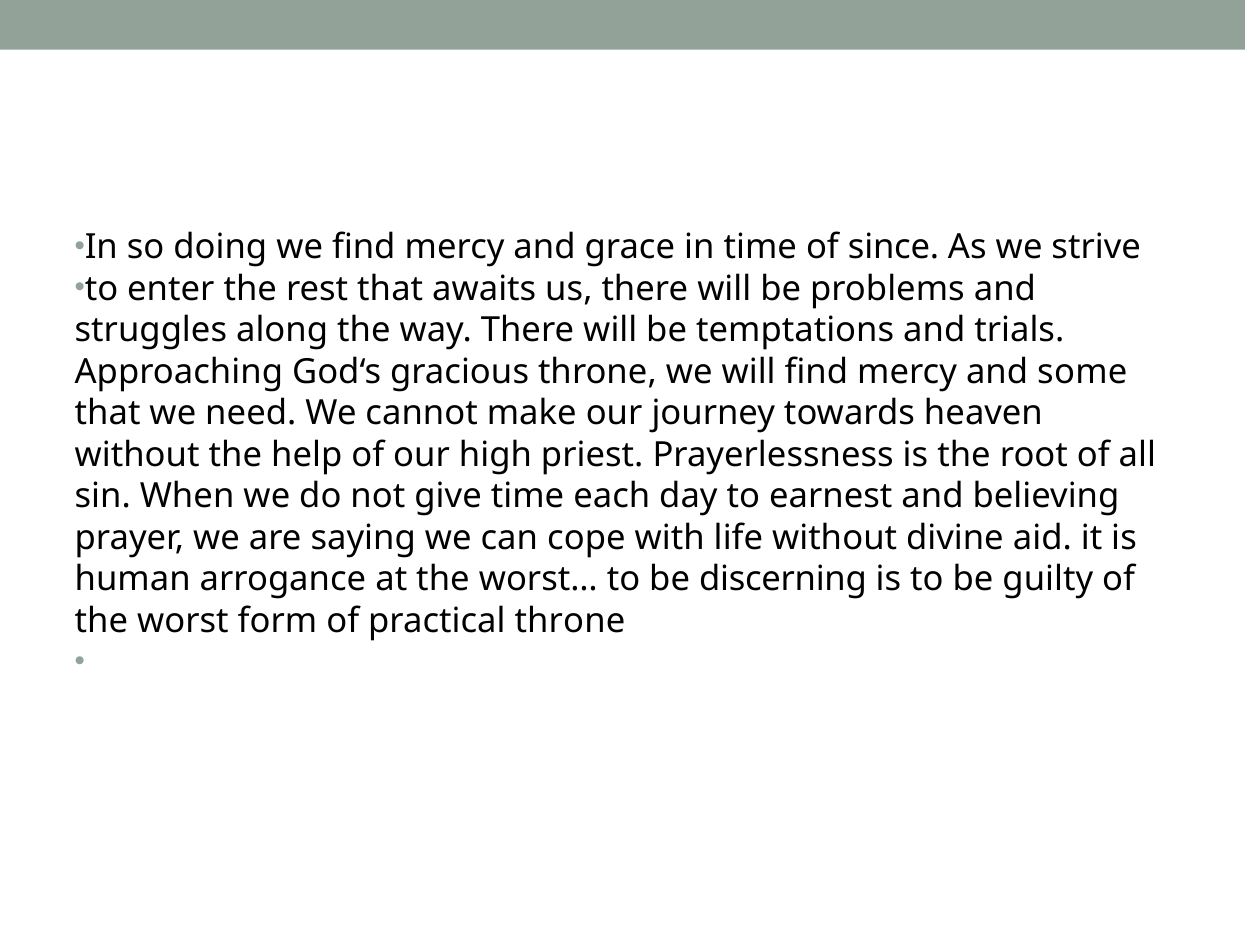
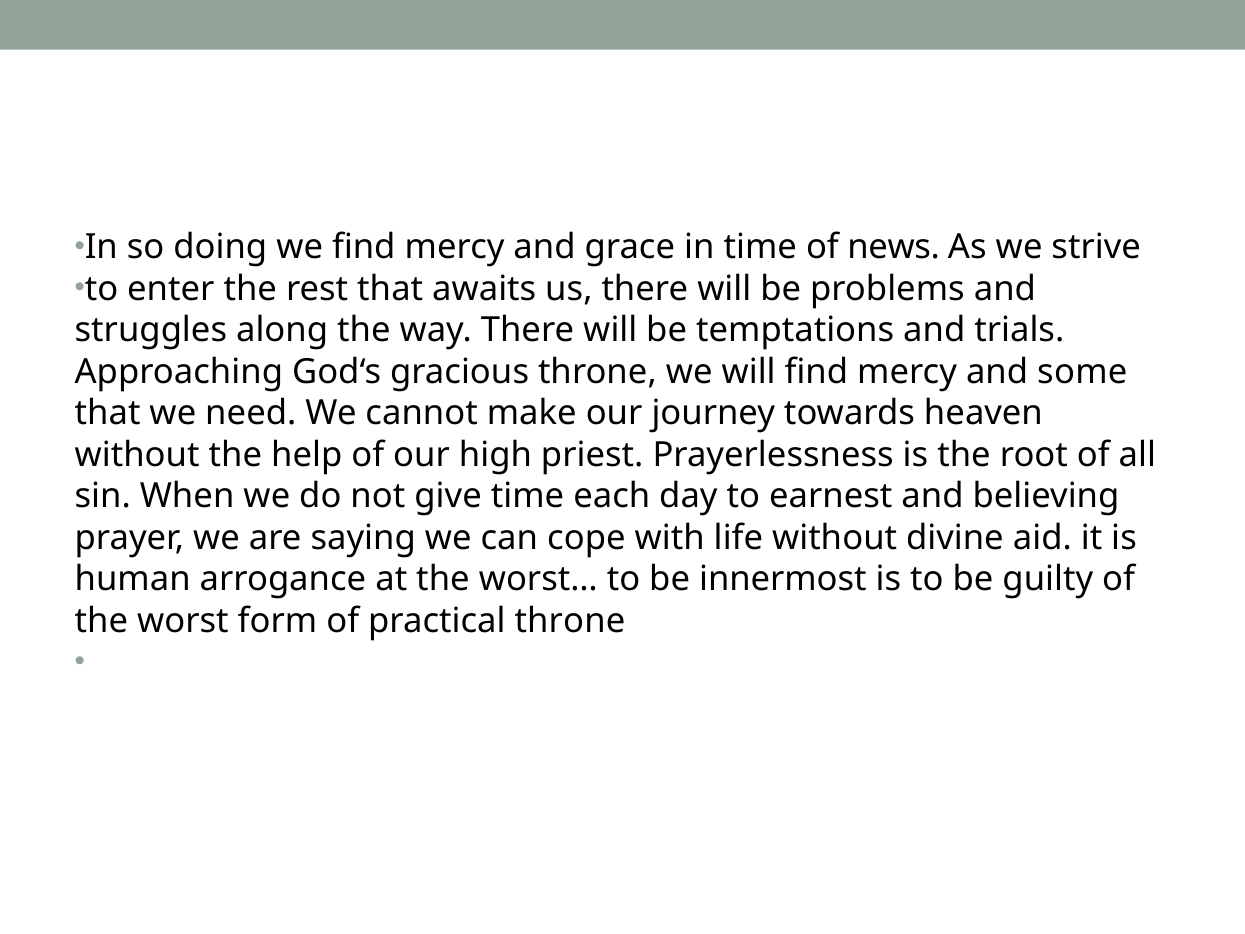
since: since -> news (894, 247)
discerning: discerning -> innermost (783, 579)
